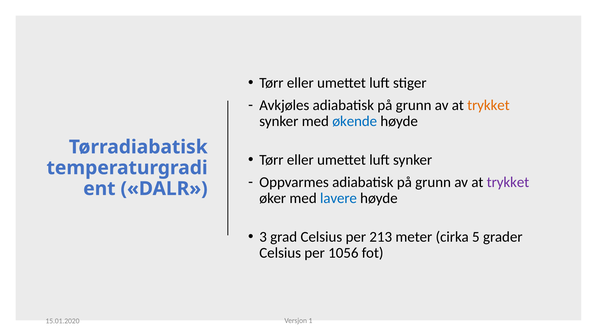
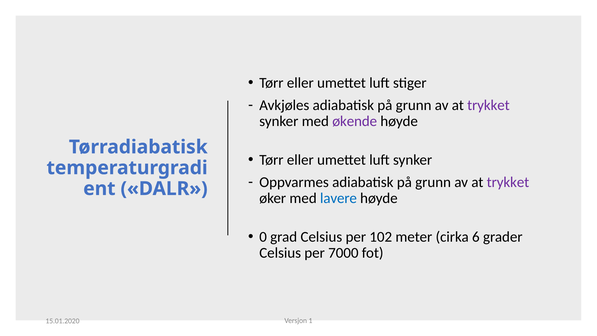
trykket colour: orange -> purple (488, 105)
økende colour: blue -> purple (355, 121)
3: 3 -> 0 (263, 237)
213: 213 -> 102 (381, 237)
5: 5 -> 6 (476, 237)
1056: 1056 -> 7000 (343, 253)
